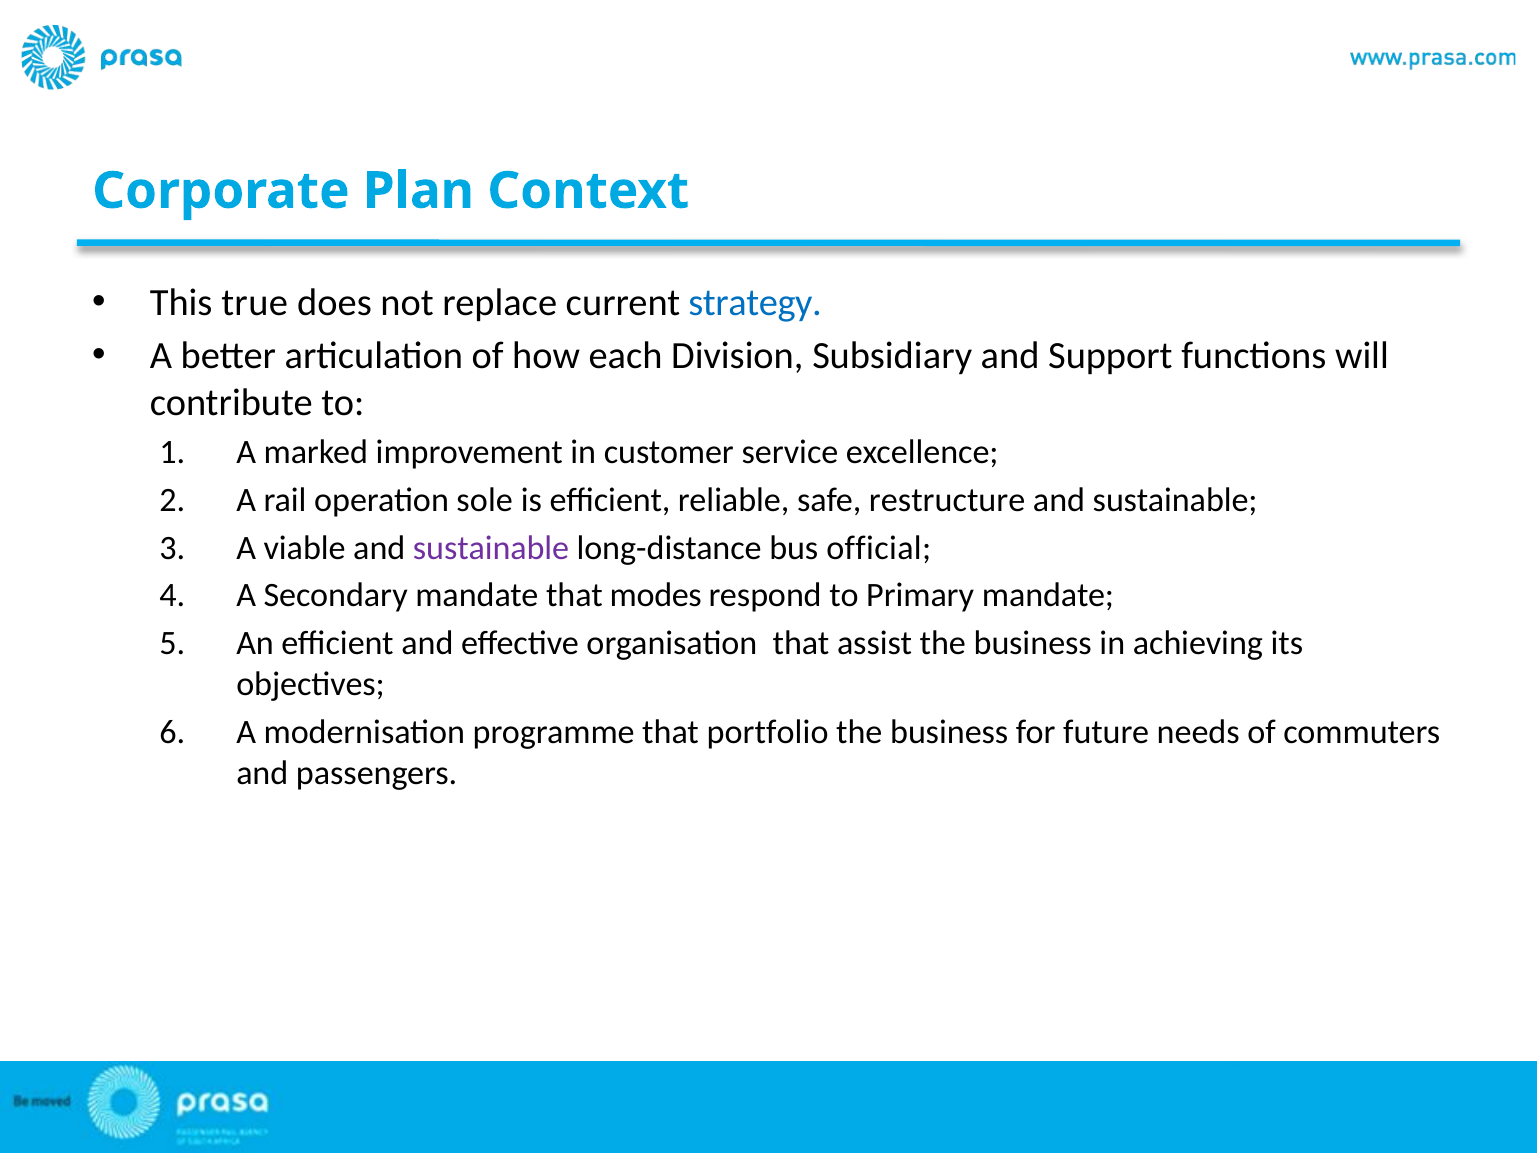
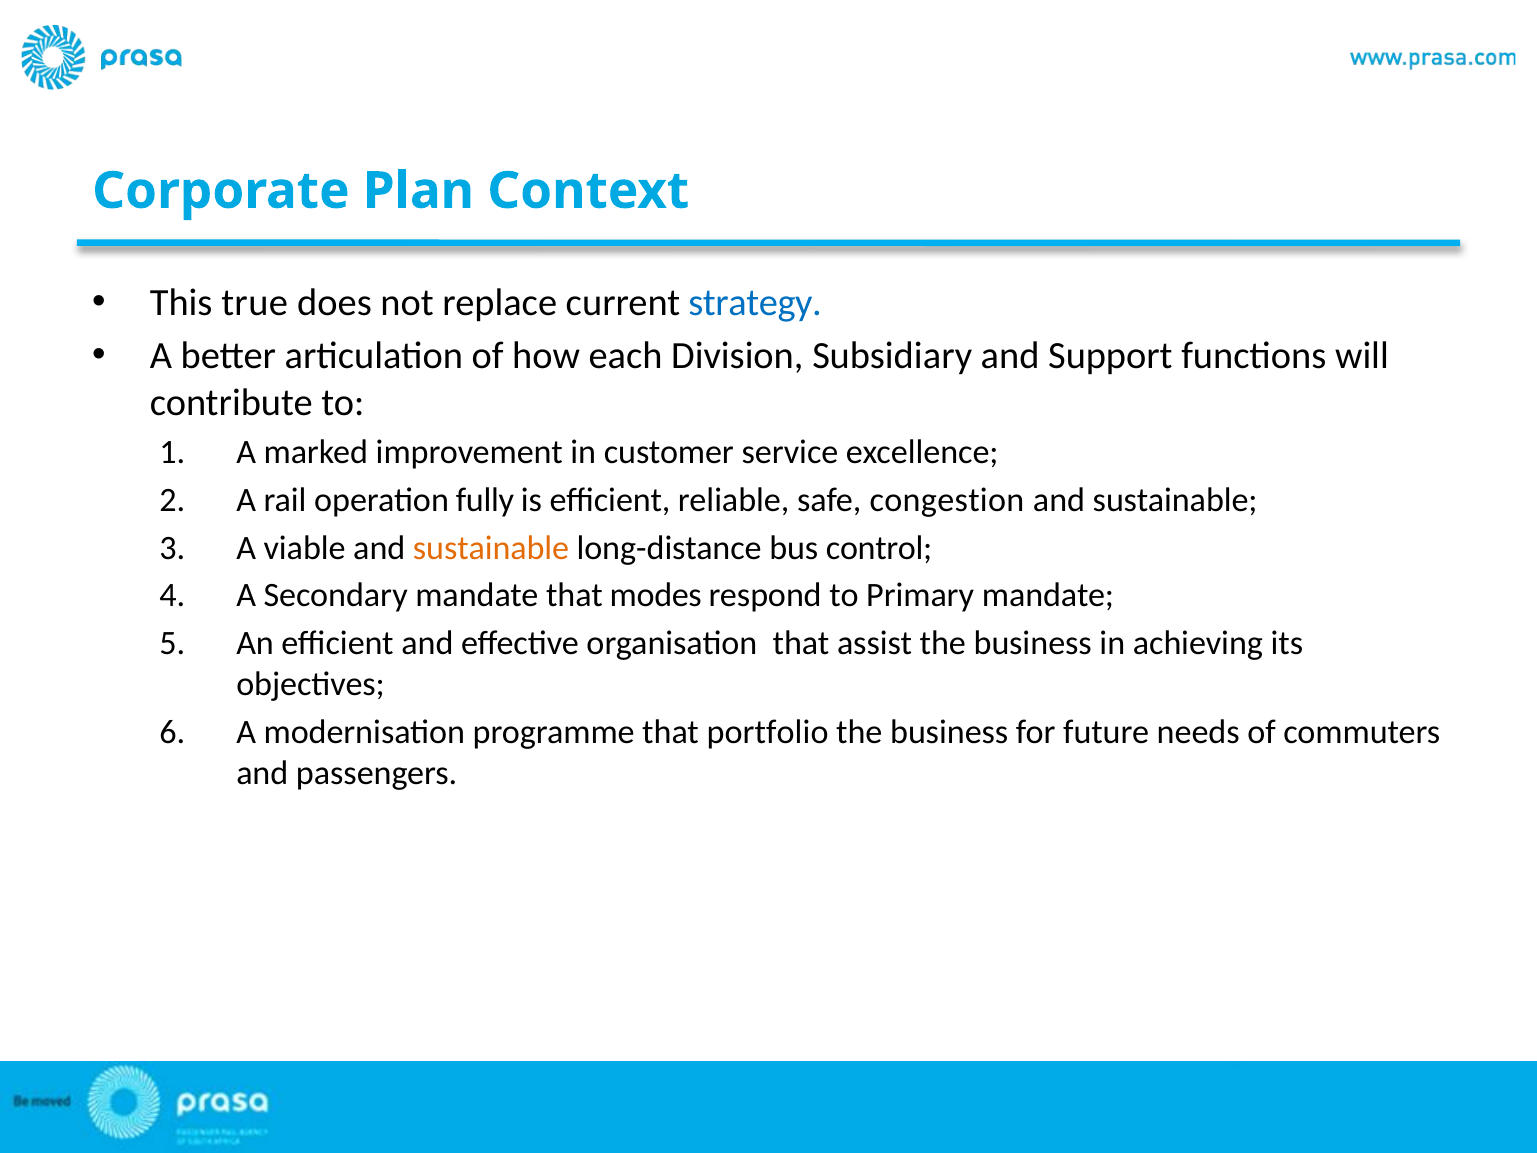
sole: sole -> fully (485, 500)
restructure: restructure -> congestion (947, 500)
sustainable colour: purple -> orange (491, 548)
official: official -> control (879, 548)
